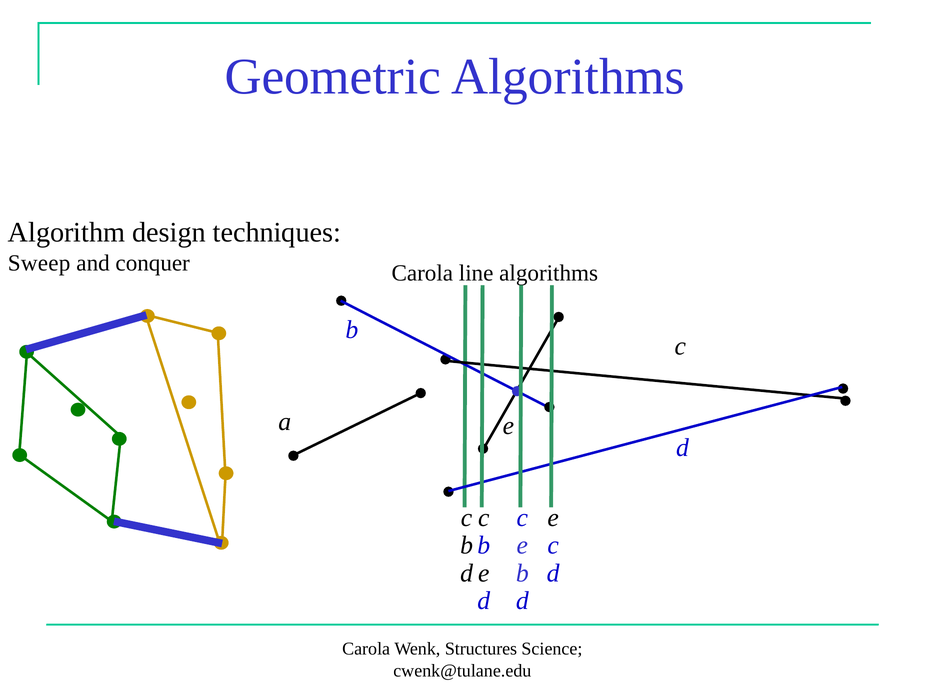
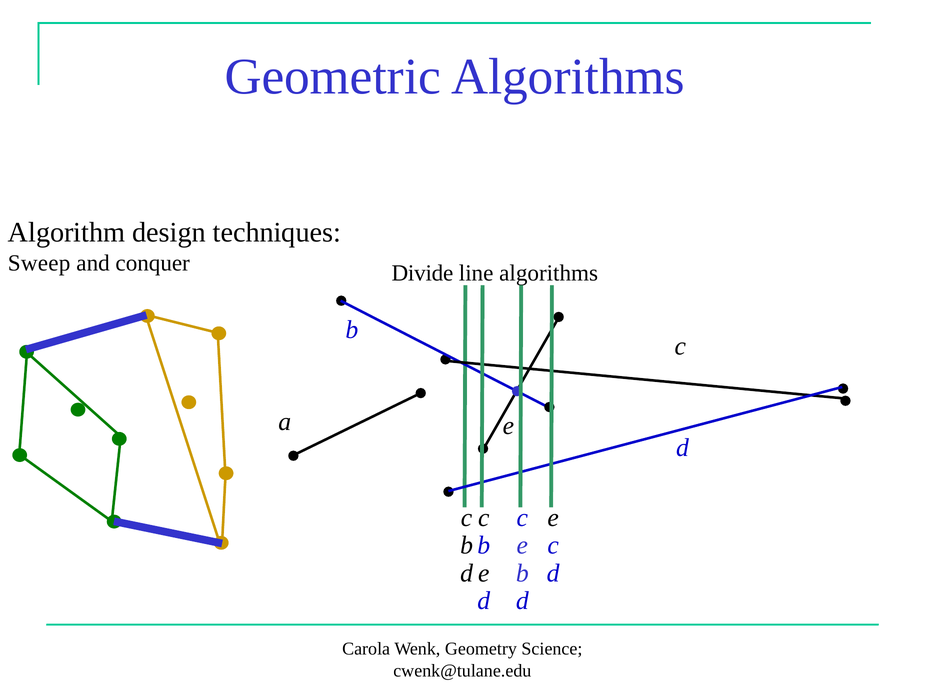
conquer Carola: Carola -> Divide (422, 273)
Structures: Structures -> Geometry (481, 649)
